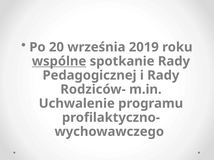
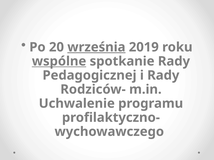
września underline: none -> present (96, 47)
